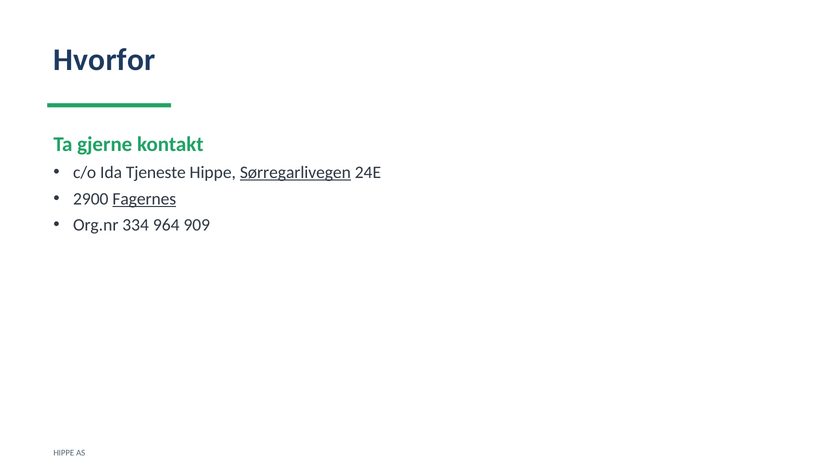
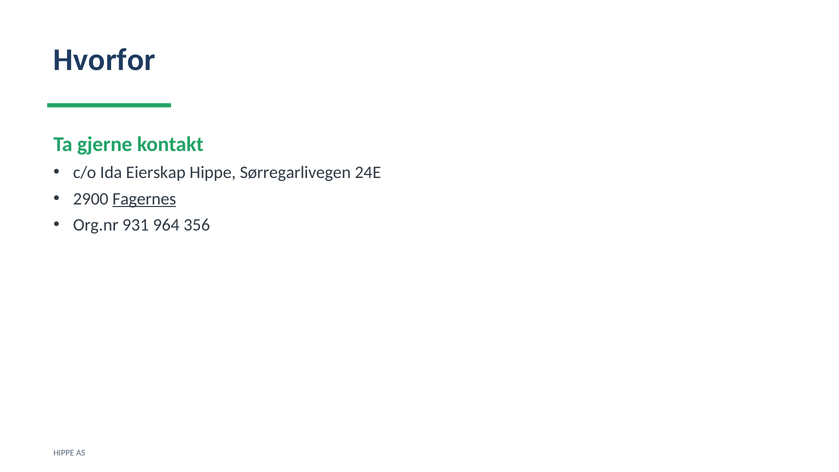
Tjeneste: Tjeneste -> Eierskap (156, 173)
Sørregarlivegen underline: present -> none (295, 173)
334: 334 -> 931 (136, 225)
909: 909 -> 356 (197, 225)
